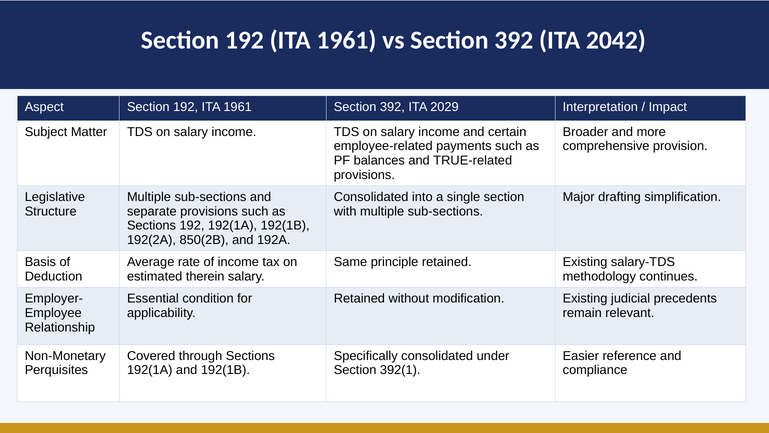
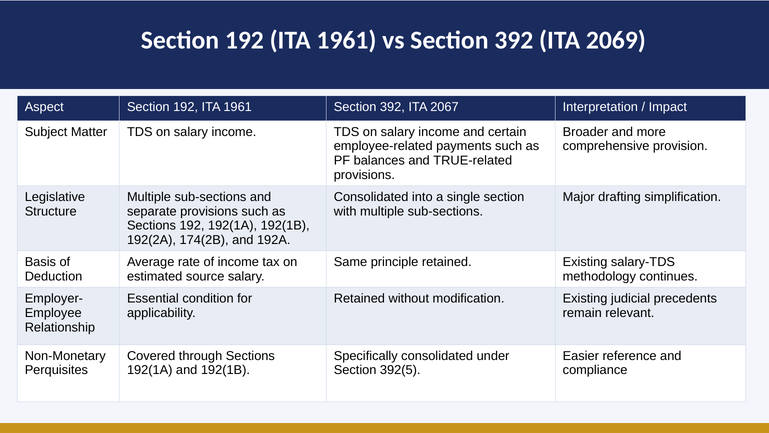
2042: 2042 -> 2069 (616, 40)
2029: 2029 -> 2067 (444, 107)
850(2B: 850(2B -> 174(2B (204, 240)
therein: therein -> source (205, 276)
392(1: 392(1 -> 392(5 (400, 370)
